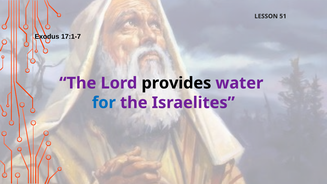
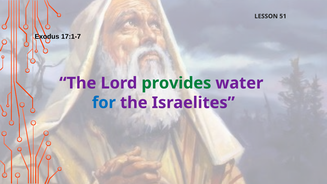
provides colour: black -> green (176, 83)
